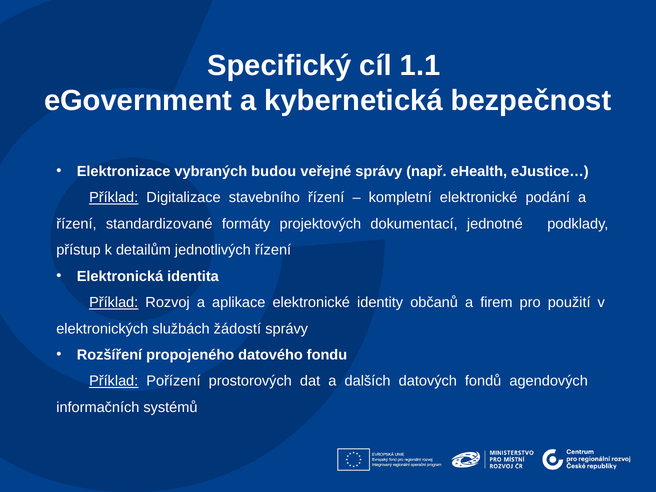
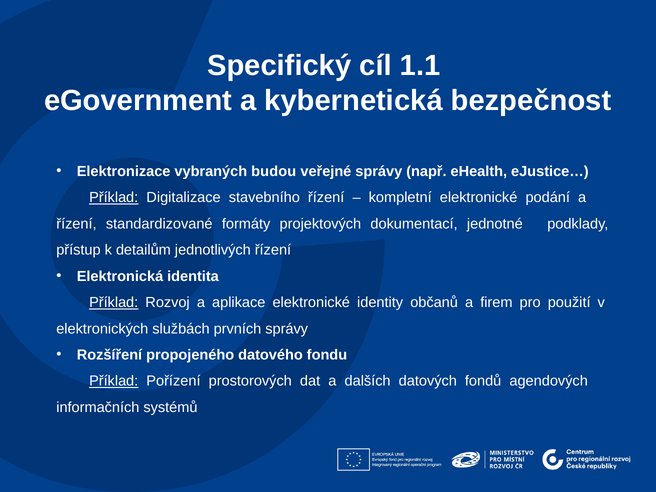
žádostí: žádostí -> prvních (237, 329)
